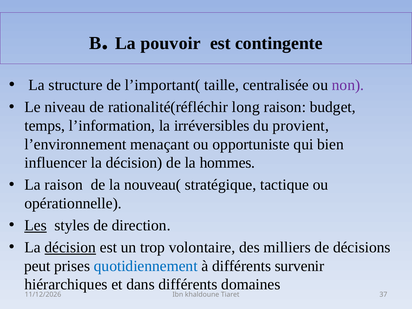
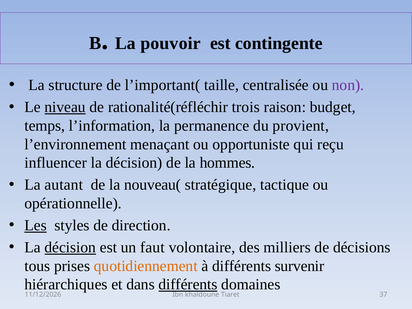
niveau underline: none -> present (65, 107)
long: long -> trois (246, 107)
irréversibles: irréversibles -> permanence (212, 126)
bien: bien -> reçu (331, 144)
La raison: raison -> autant (64, 185)
trop: trop -> faut (153, 247)
peut: peut -> tous (37, 266)
quotidiennement colour: blue -> orange (146, 266)
différents underline: none -> present (188, 285)
